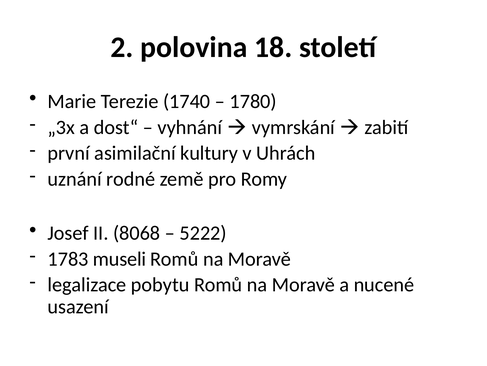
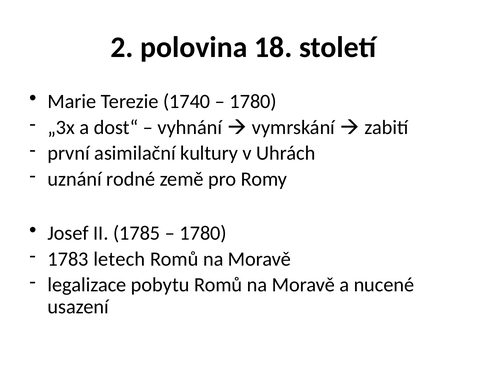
8068: 8068 -> 1785 (137, 233)
5222: 5222 -> 1780 (203, 233)
museli: museli -> letech (119, 259)
